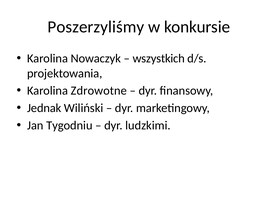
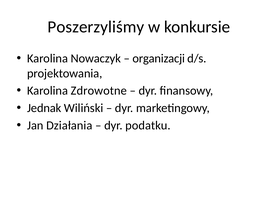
wszystkich: wszystkich -> organizacji (159, 58)
Tygodniu: Tygodniu -> Działania (69, 125)
ludzkimi: ludzkimi -> podatku (148, 125)
